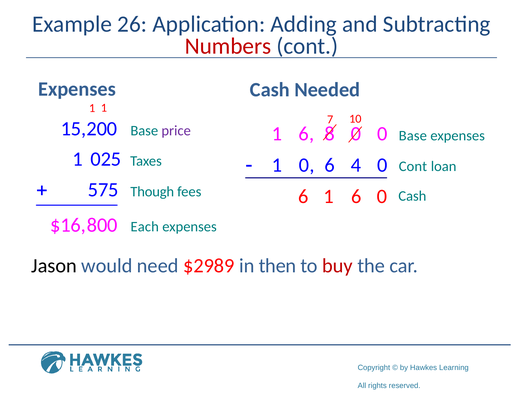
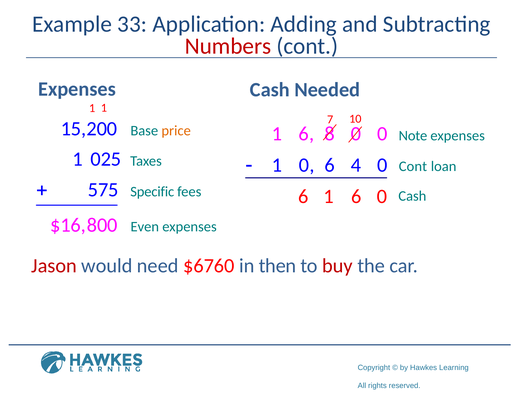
26: 26 -> 33 (132, 24)
price colour: purple -> orange (176, 130)
Base: Base -> Note (413, 136)
Though: Though -> Specific (152, 191)
Each: Each -> Even (145, 226)
Jason colour: black -> red (54, 265)
$2989: $2989 -> $6760 (209, 265)
